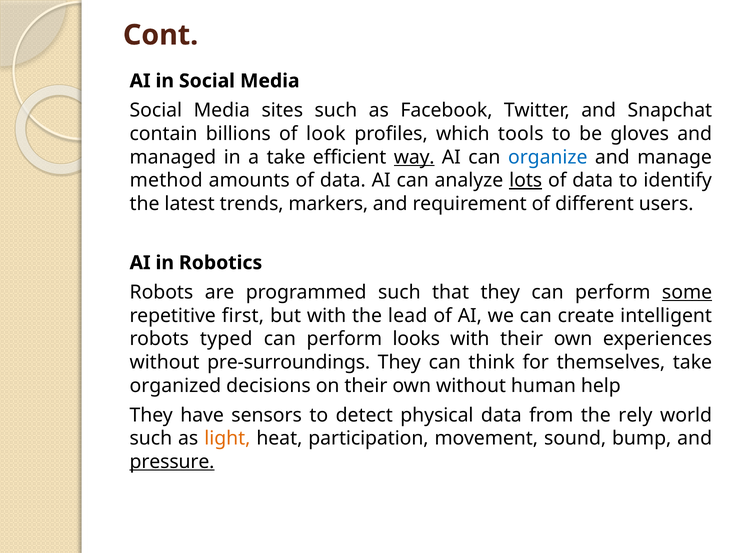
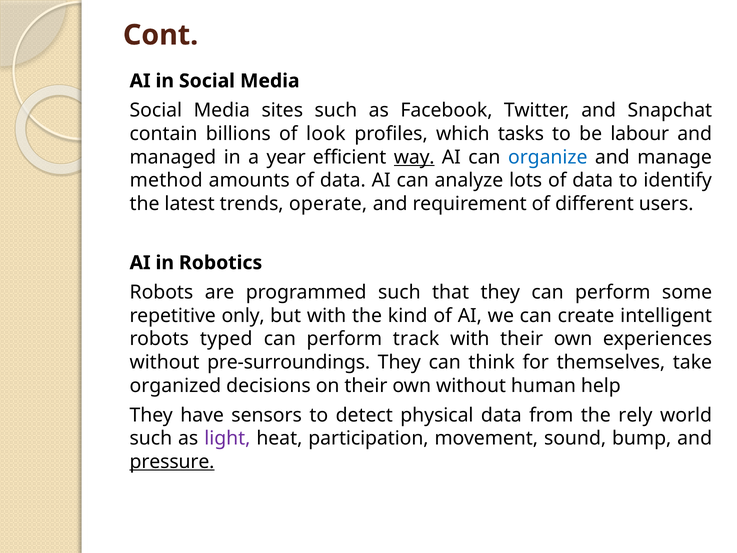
tools: tools -> tasks (521, 134)
gloves: gloves -> labour (640, 134)
a take: take -> year (286, 157)
lots underline: present -> none (526, 180)
markers: markers -> operate (328, 204)
some underline: present -> none (687, 292)
first: first -> only (243, 315)
lead: lead -> kind (408, 315)
looks: looks -> track (416, 339)
light colour: orange -> purple (227, 438)
